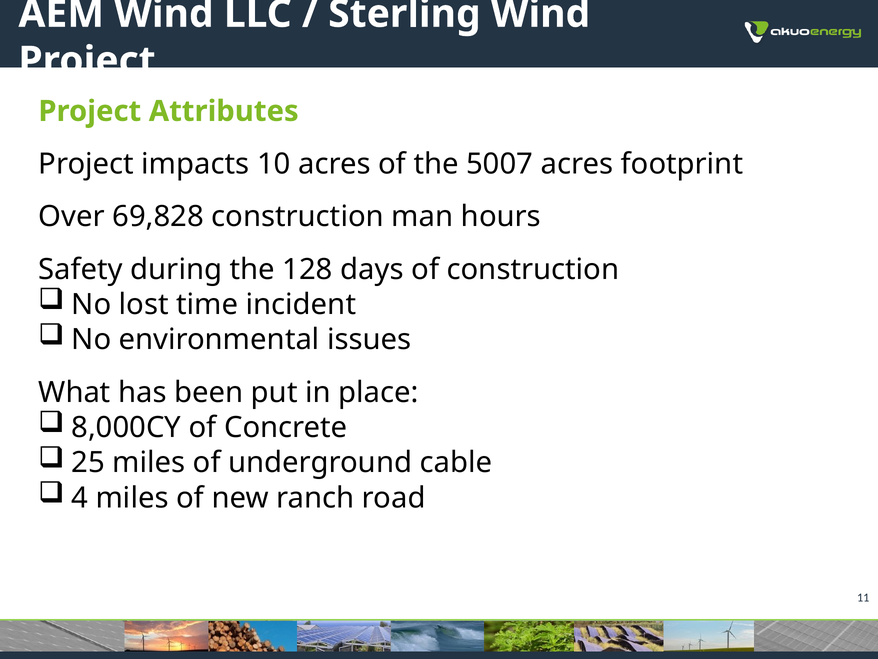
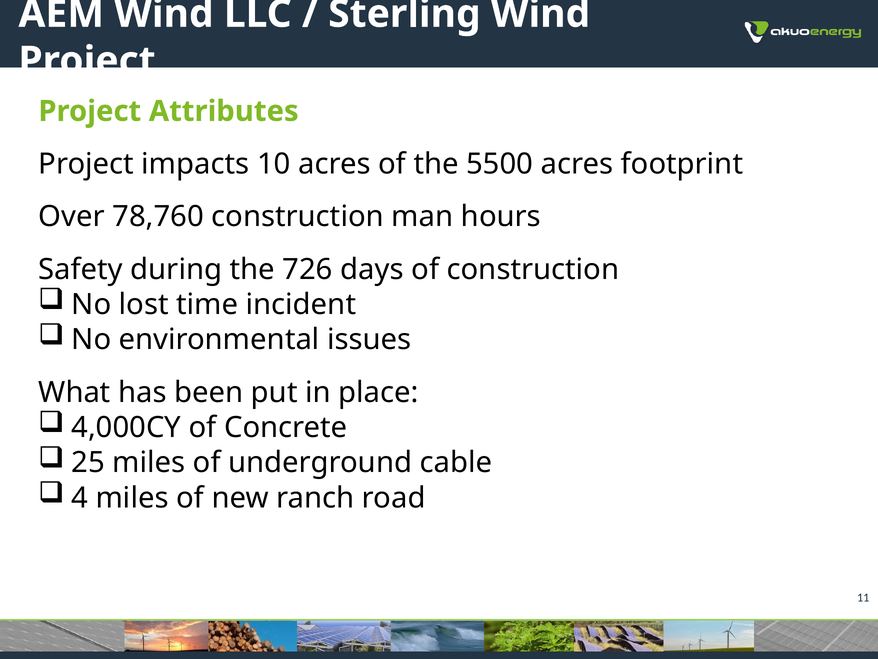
5007: 5007 -> 5500 (500, 164)
69,828: 69,828 -> 78,760 (158, 217)
128: 128 -> 726 (308, 269)
8,000CY: 8,000CY -> 4,000CY (126, 427)
